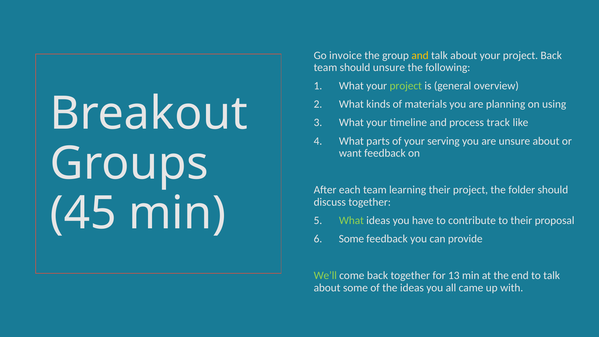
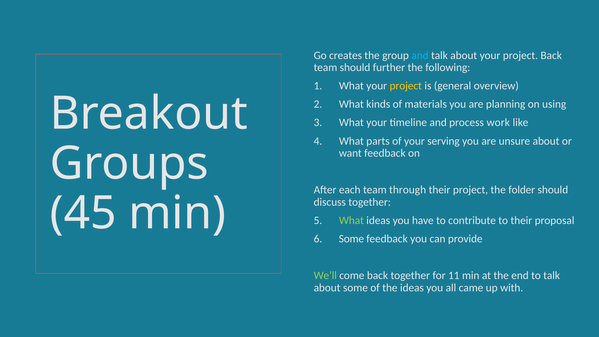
invoice: invoice -> creates (346, 55)
and colour: yellow -> light blue (420, 55)
should unsure: unsure -> further (389, 67)
project colour: light green -> yellow (406, 86)
track: track -> work (498, 123)
learning: learning -> through (408, 190)
13: 13 -> 11 (454, 275)
